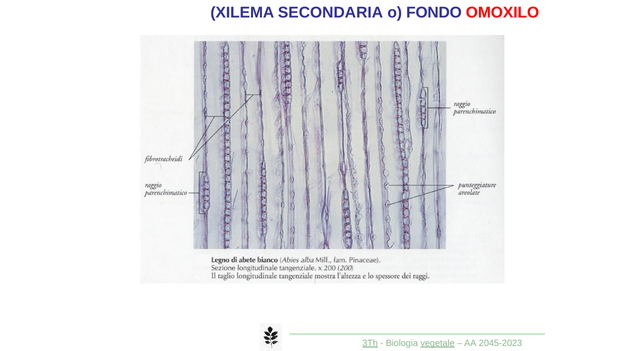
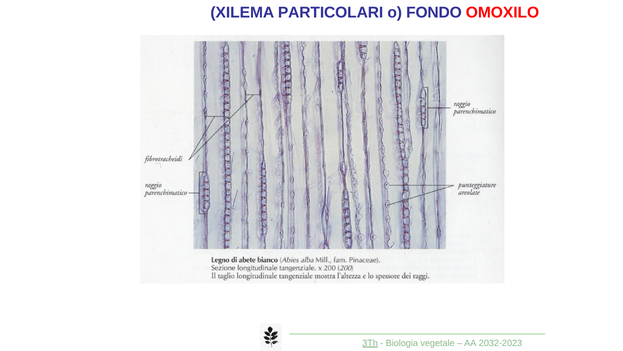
SECONDARIA: SECONDARIA -> PARTICOLARI (331, 13)
vegetale underline: present -> none (438, 343)
2045-2023: 2045-2023 -> 2032-2023 (500, 343)
